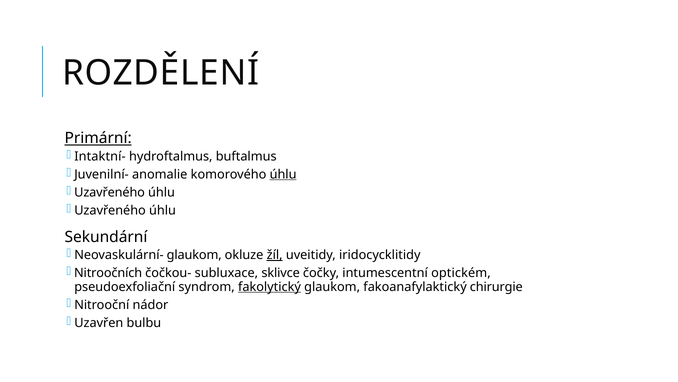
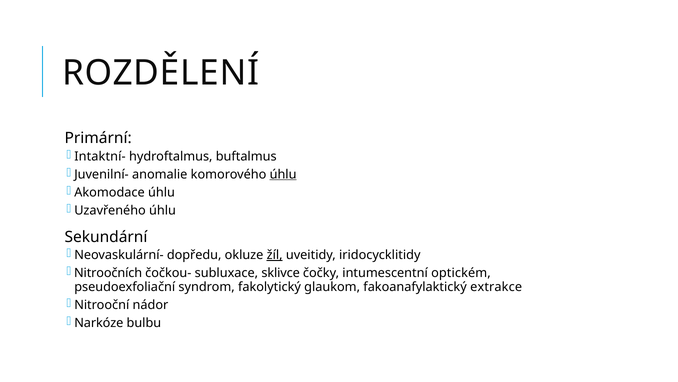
Primární underline: present -> none (98, 138)
Uzavřeného: Uzavřeného -> Akomodace (110, 192)
Neovaskulární- glaukom: glaukom -> dopředu (194, 255)
fakolytický underline: present -> none (269, 286)
chirurgie: chirurgie -> extrakce (496, 286)
Uzavřen: Uzavřen -> Narkóze (99, 322)
